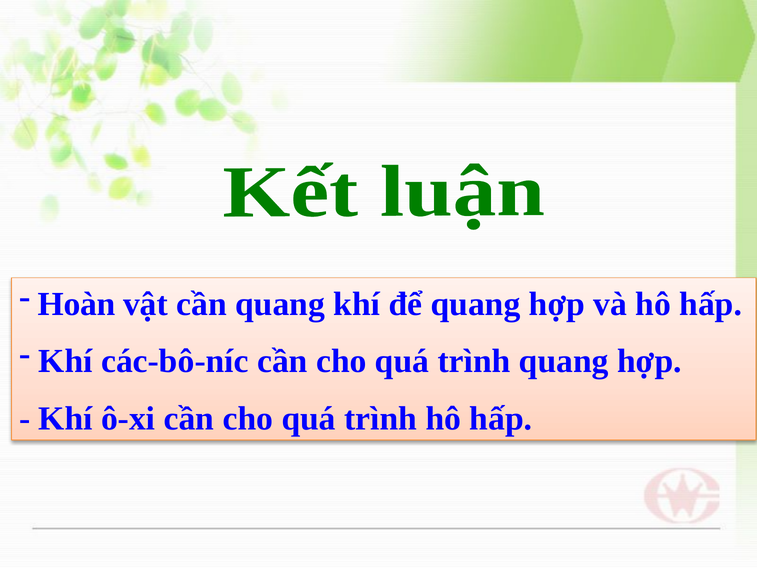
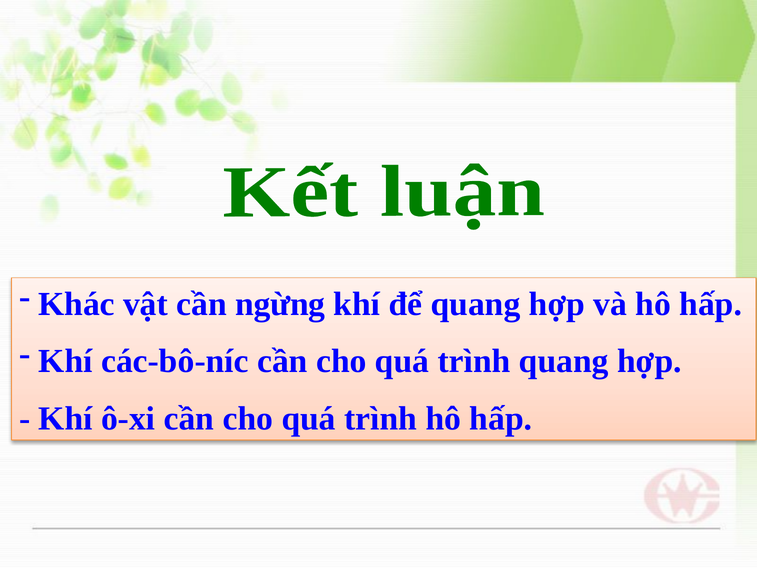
Hoàn: Hoàn -> Khác (77, 304)
cần quang: quang -> ngừng (280, 304)
